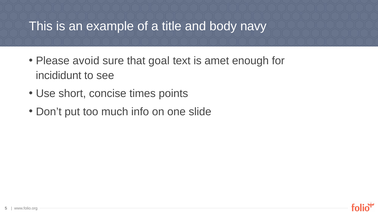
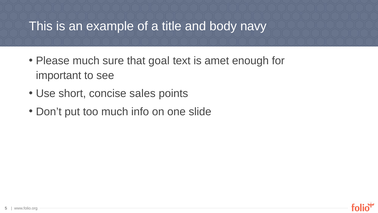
Please avoid: avoid -> much (86, 61)
incididunt: incididunt -> important (59, 75)
times: times -> sales (142, 93)
